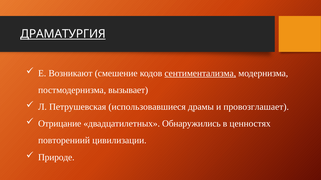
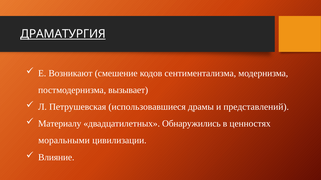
сентиментализма underline: present -> none (200, 73)
провозглашает: провозглашает -> представлений (256, 107)
Отрицание: Отрицание -> Материалу (60, 124)
повторениий: повторениий -> моральными (64, 141)
Природе: Природе -> Влияние (56, 158)
